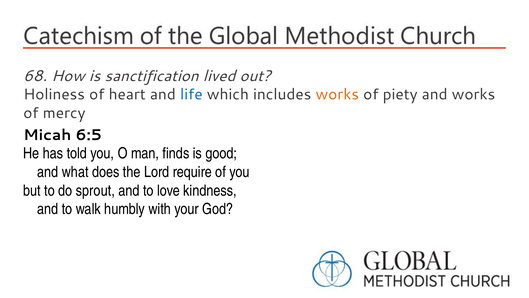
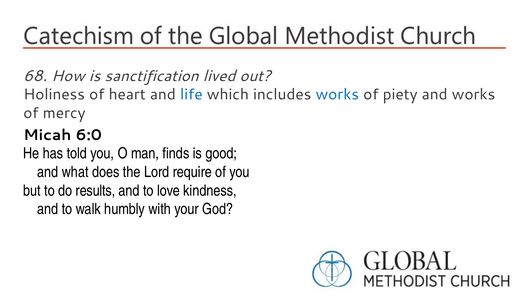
works colour: orange -> blue (337, 94)
6:5: 6:5 -> 6:0 (89, 135)
sprout: sprout -> results (95, 190)
